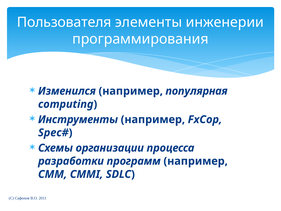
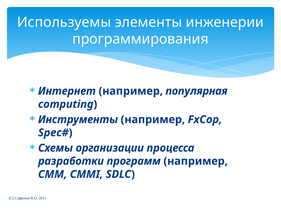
Пользователя: Пользователя -> Используемы (64, 22)
Изменился: Изменился -> Интернет (67, 91)
